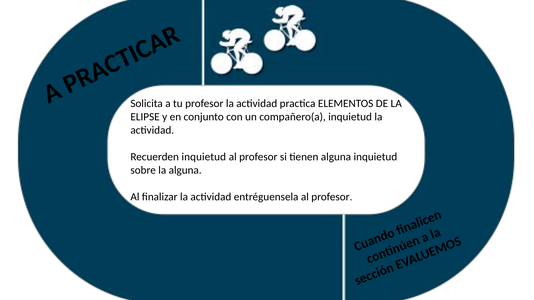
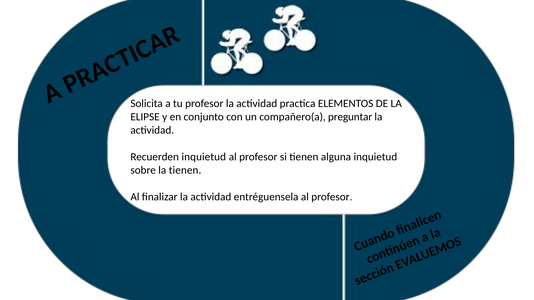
compañero(a inquietud: inquietud -> preguntar (350, 117)
la alguna: alguna -> tienen (185, 170)
